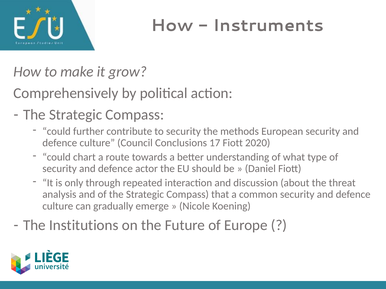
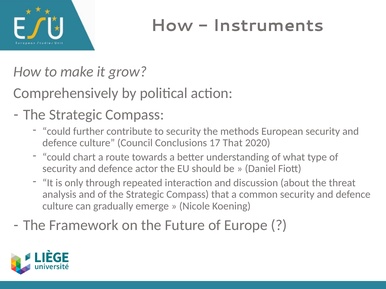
17 Fiott: Fiott -> That (233, 143)
Institutions: Institutions -> Framework (84, 226)
